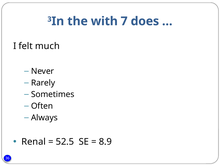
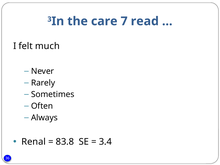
with: with -> care (104, 21)
does: does -> read (145, 21)
52.5: 52.5 -> 83.8 (65, 142)
8.9: 8.9 -> 3.4 (105, 142)
